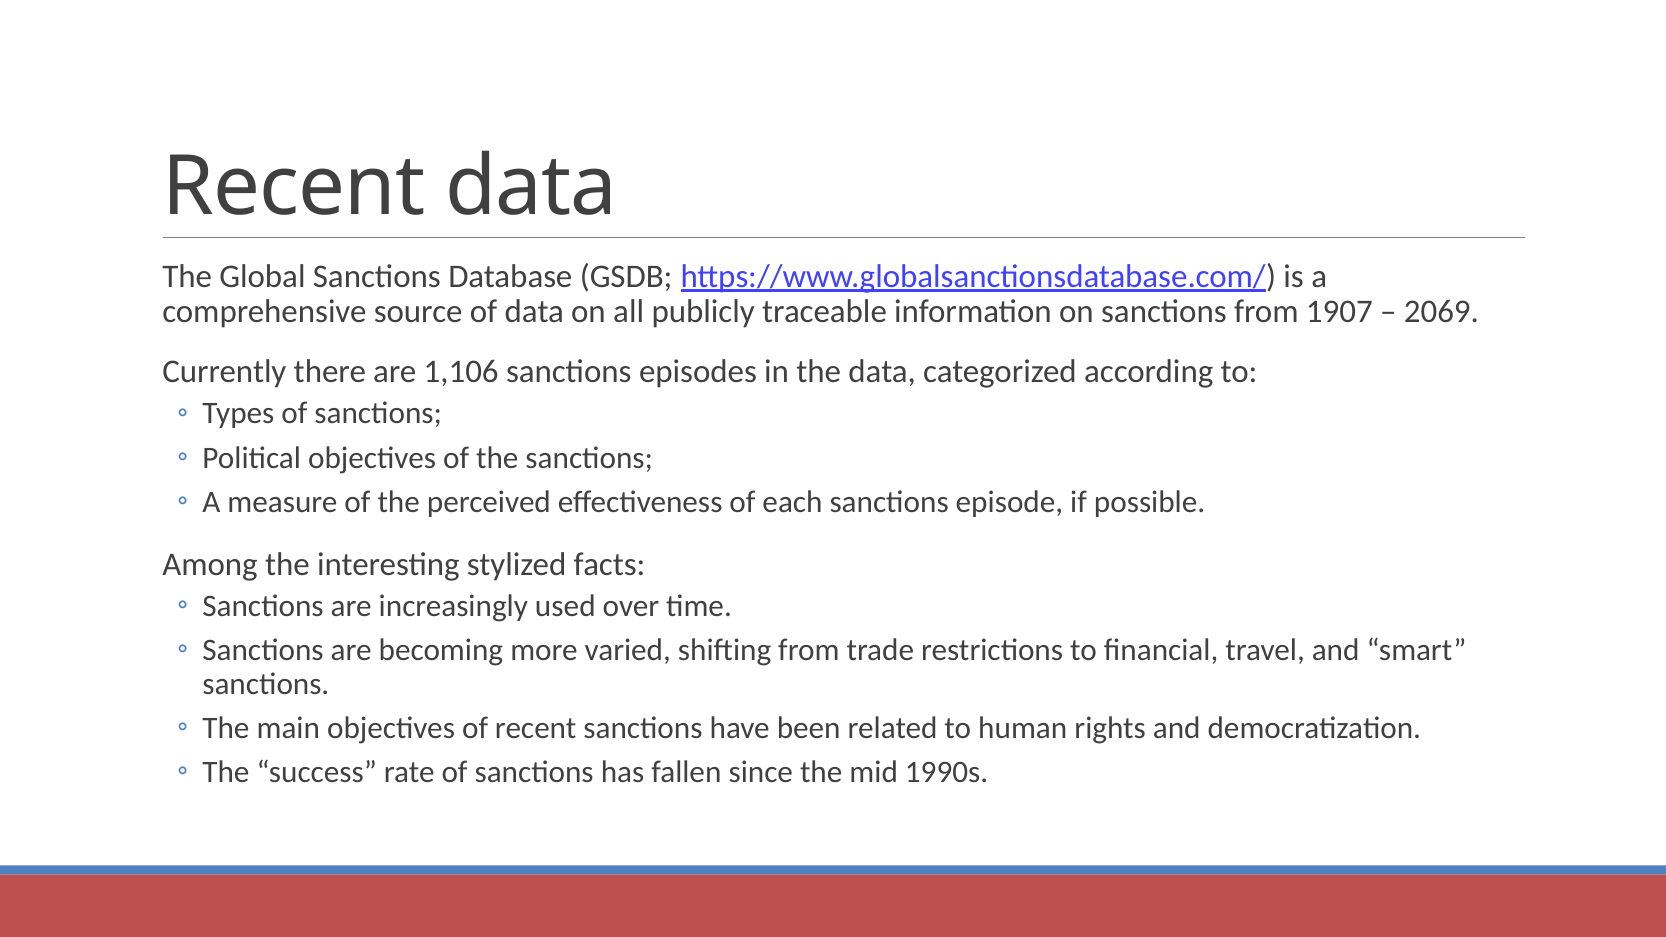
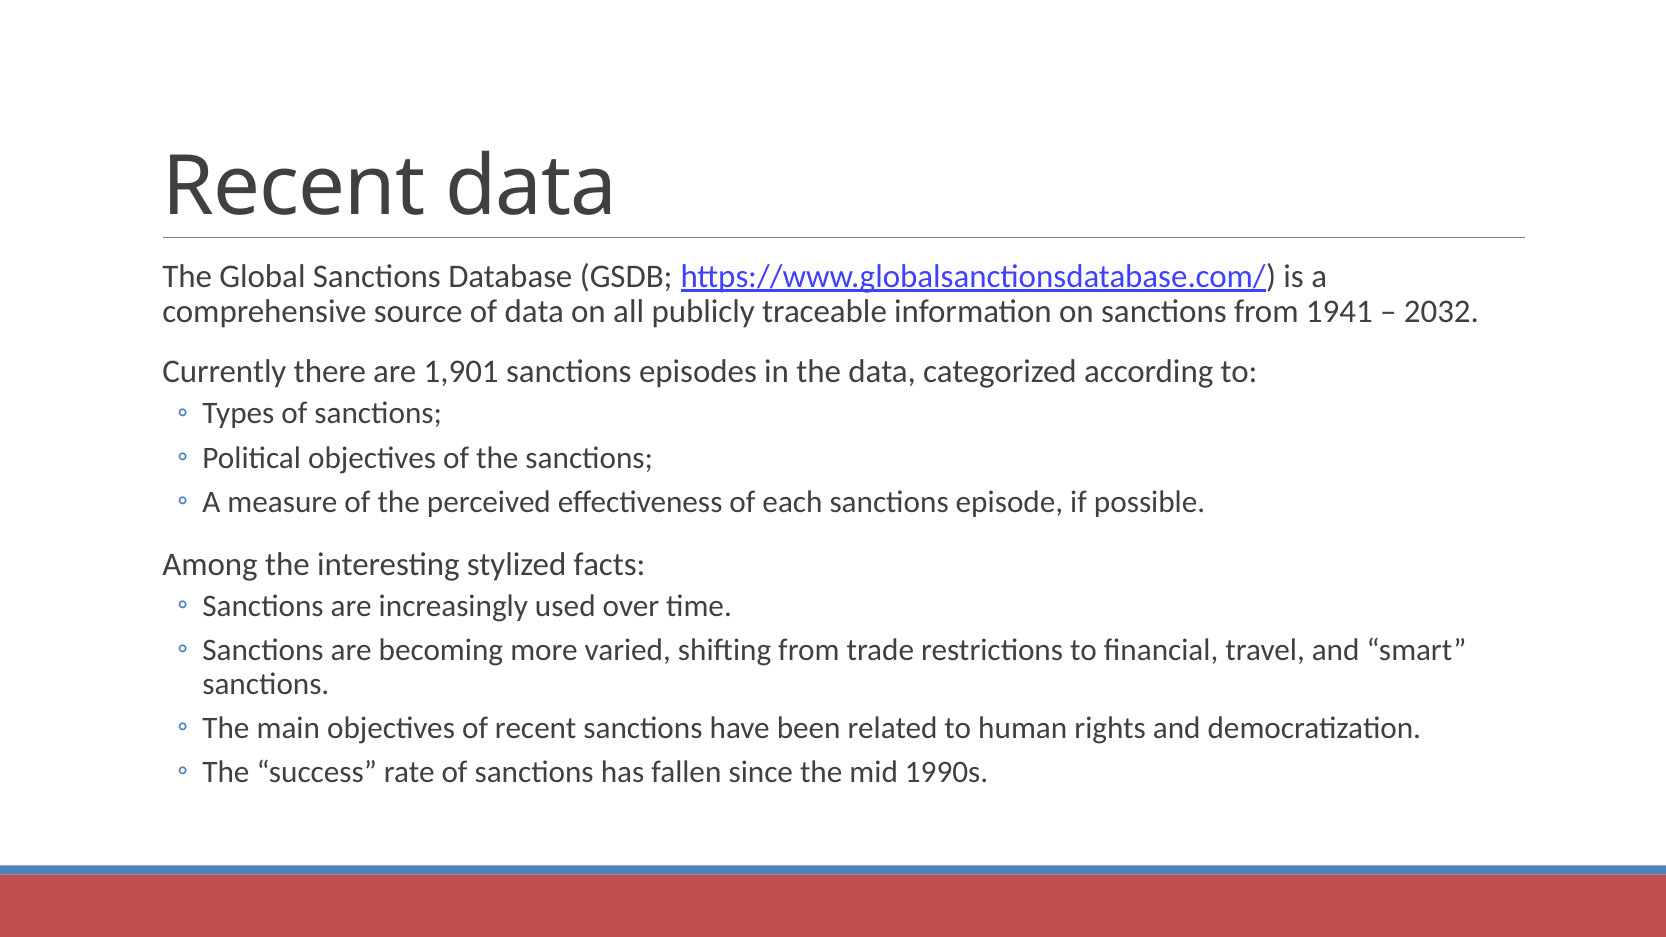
1907: 1907 -> 1941 (1339, 312)
2069: 2069 -> 2032 (1441, 312)
1,106: 1,106 -> 1,901 (461, 372)
